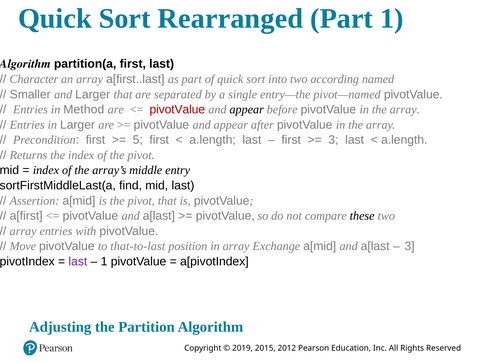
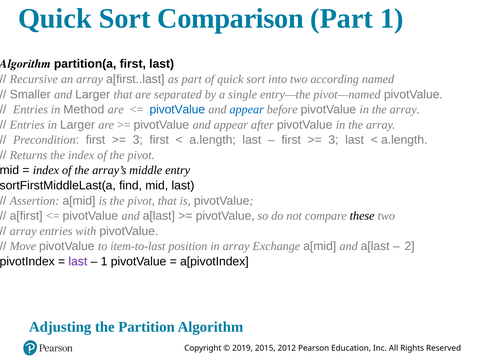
Rearranged: Rearranged -> Comparison (231, 18)
Character: Character -> Recursive (34, 79)
pivotValue colour: red -> blue (177, 110)
appear colour: black -> blue (247, 110)
5: 5 -> 3 (138, 140)
that-to-last: that-to-last -> item-to-last (138, 246)
3: 3 -> 2 (410, 246)
